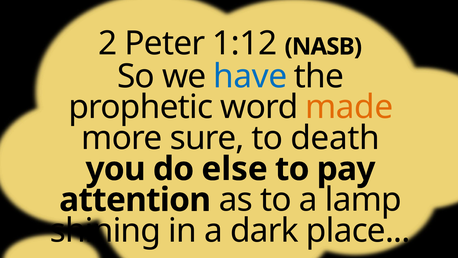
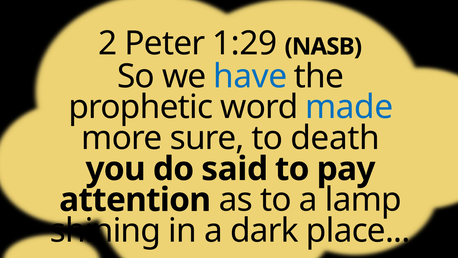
1:12: 1:12 -> 1:29 (245, 43)
made colour: orange -> blue (349, 107)
else: else -> said (235, 169)
